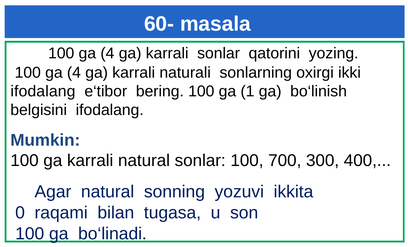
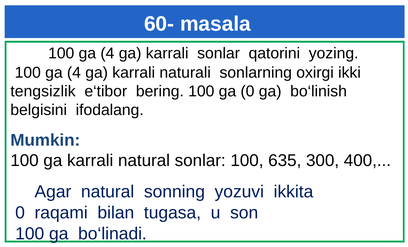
ifodalang: ifodalang -> tengsizlik (43, 91)
ga 1: 1 -> 0 (247, 91)
700: 700 -> 635 (285, 161)
